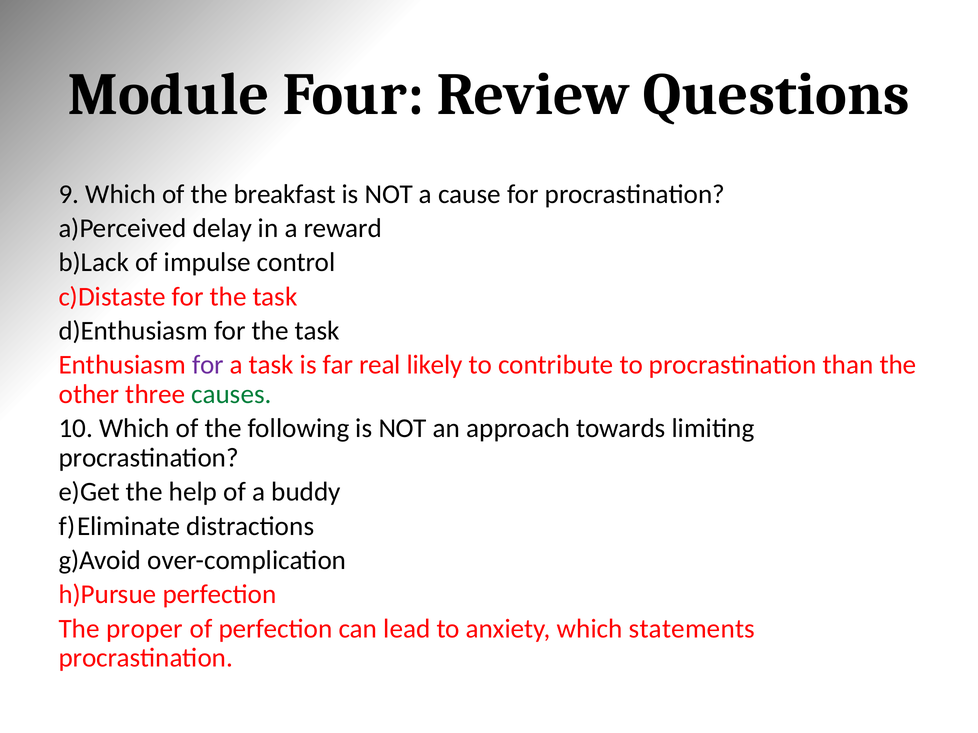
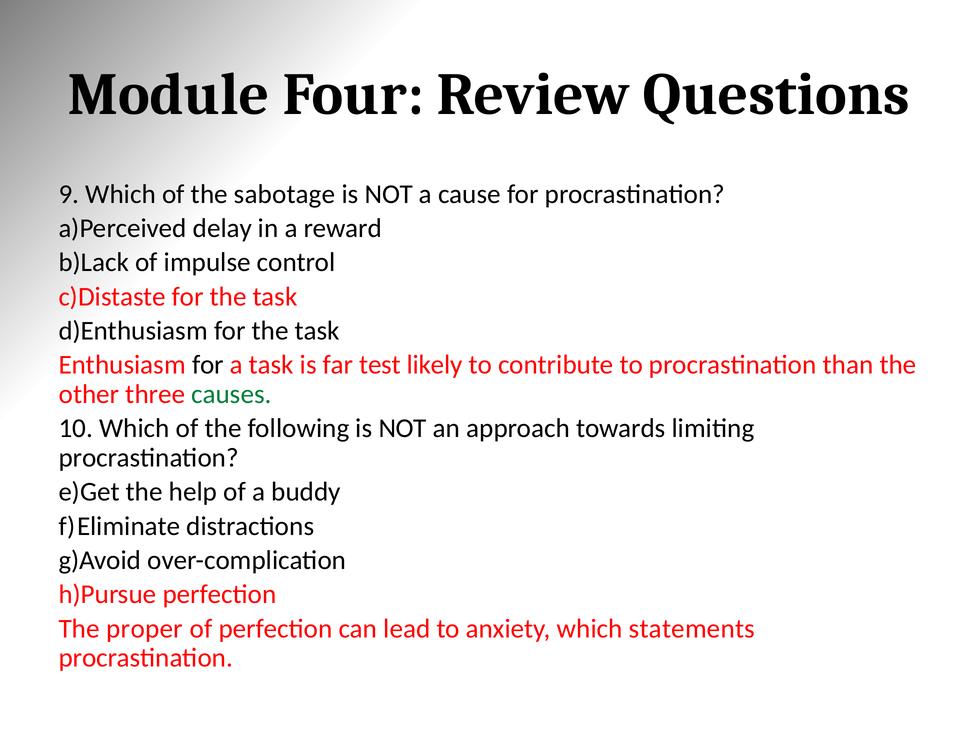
breakfast: breakfast -> sabotage (285, 194)
for colour: purple -> black (208, 365)
real: real -> test (380, 365)
